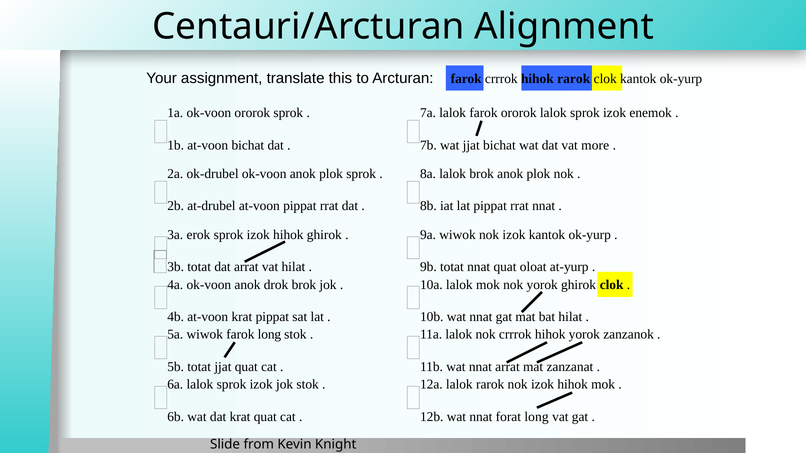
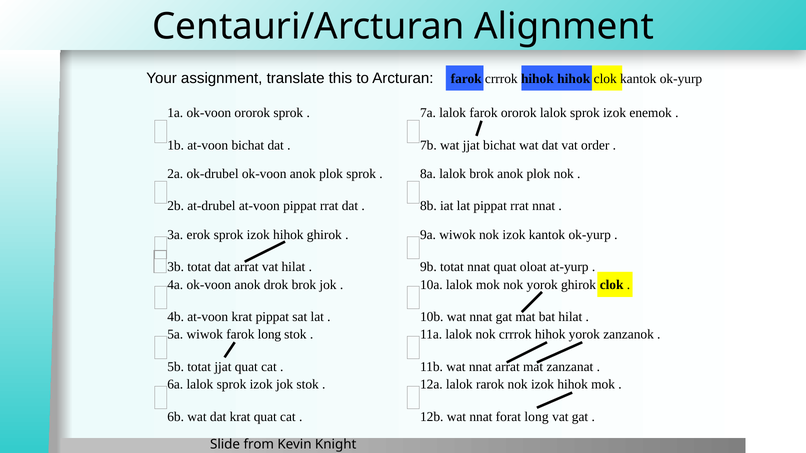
hihok rarok: rarok -> hihok (574, 79)
more: more -> order (595, 145)
